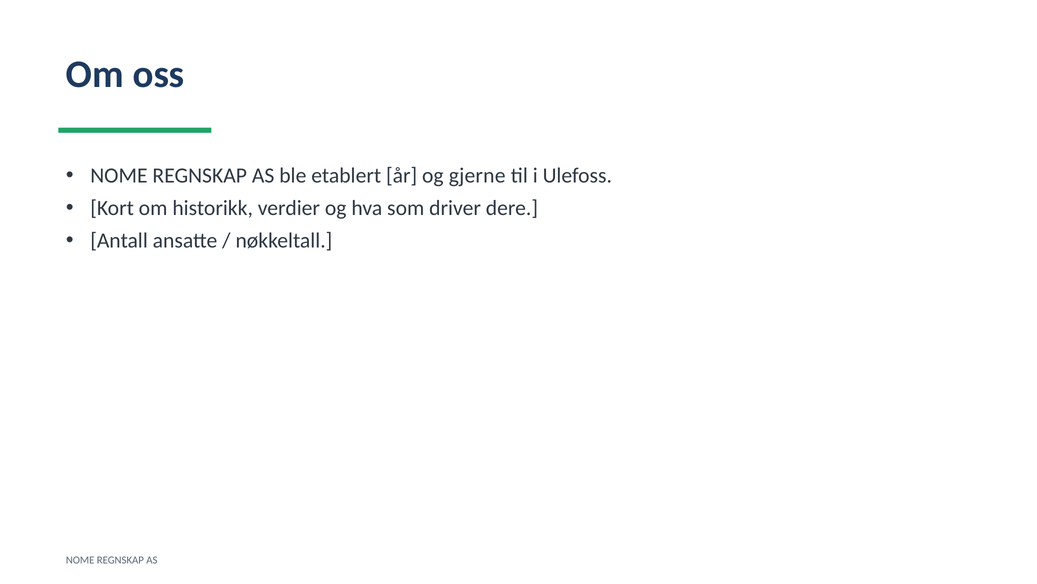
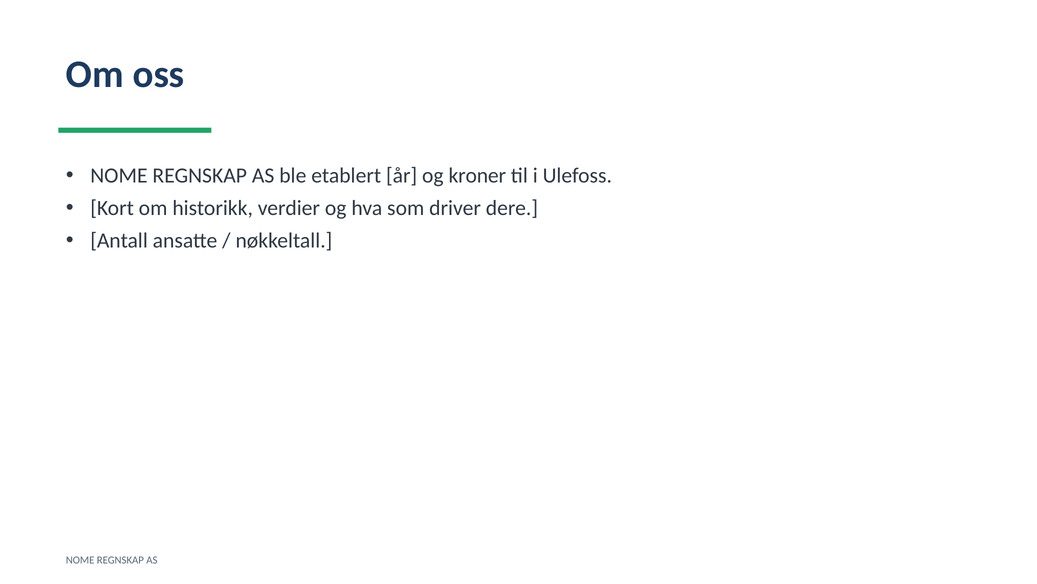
gjerne: gjerne -> kroner (477, 176)
